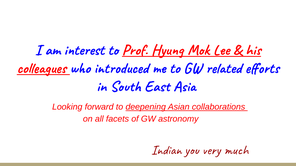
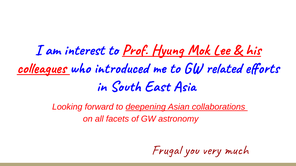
Indian: Indian -> Frugal (166, 151)
